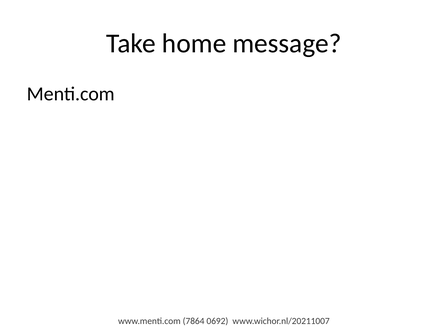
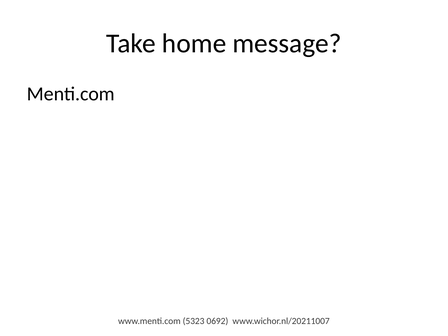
7864: 7864 -> 5323 (194, 321)
